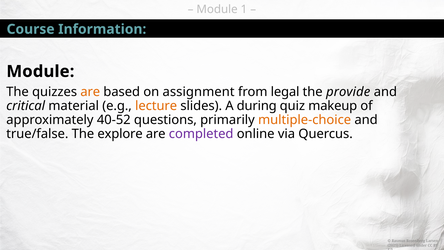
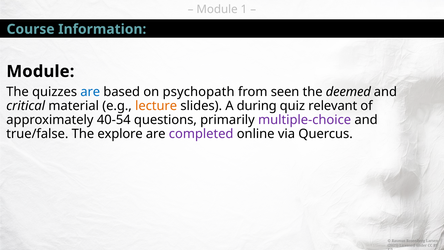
are colour: orange -> blue (90, 92)
assignment: assignment -> psychopath (199, 92)
legal: legal -> seen (285, 92)
provide: provide -> deemed (348, 92)
makeup: makeup -> relevant (333, 106)
40-52: 40-52 -> 40-54 (114, 120)
multiple-choice colour: orange -> purple (305, 120)
